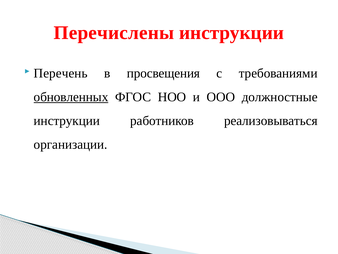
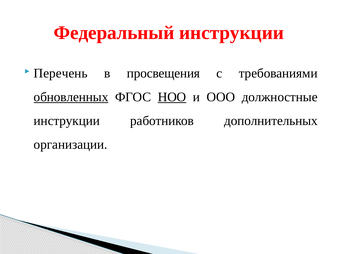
Перечислены: Перечислены -> Федеральный (114, 33)
НОО underline: none -> present (172, 97)
реализовываться: реализовываться -> дополнительных (271, 120)
